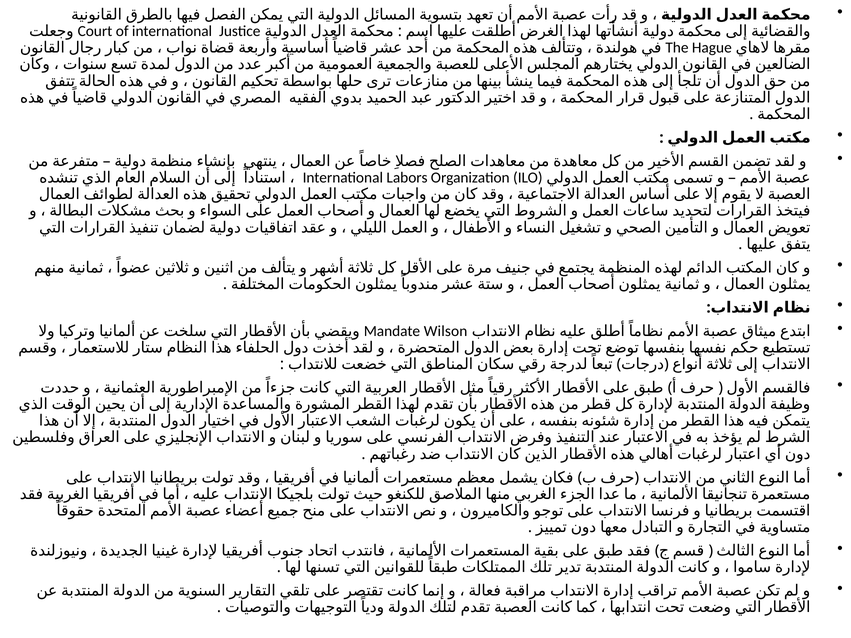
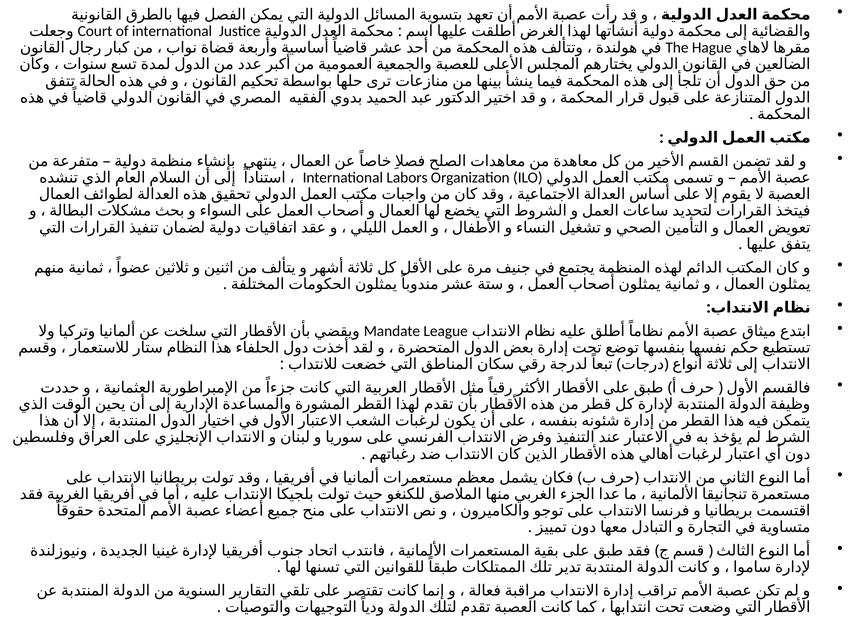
Wilson: Wilson -> League (446, 331)
